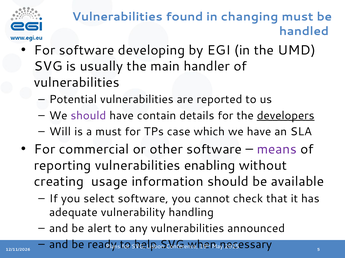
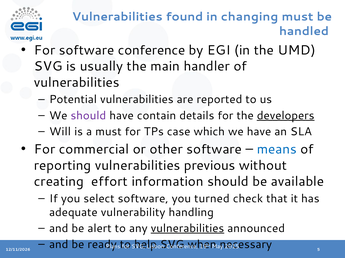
software developing: developing -> conference (152, 50)
means colour: purple -> blue (277, 150)
enabling: enabling -> previous (210, 166)
usage: usage -> effort (109, 182)
cannot: cannot -> turned (212, 199)
vulnerabilities underline: none -> present (187, 229)
